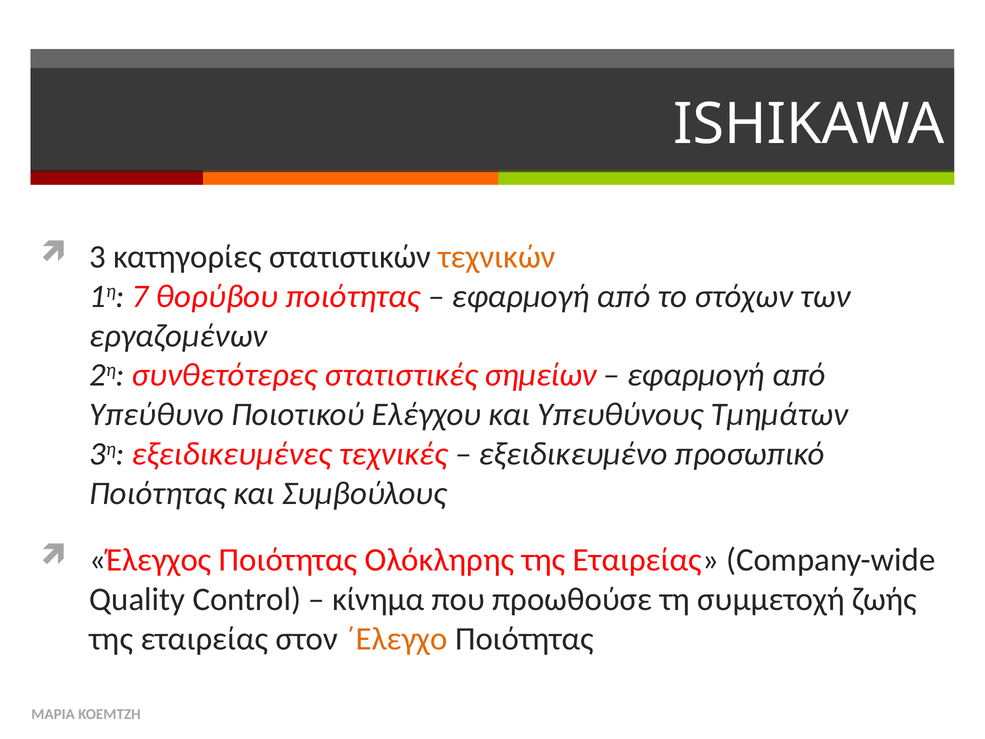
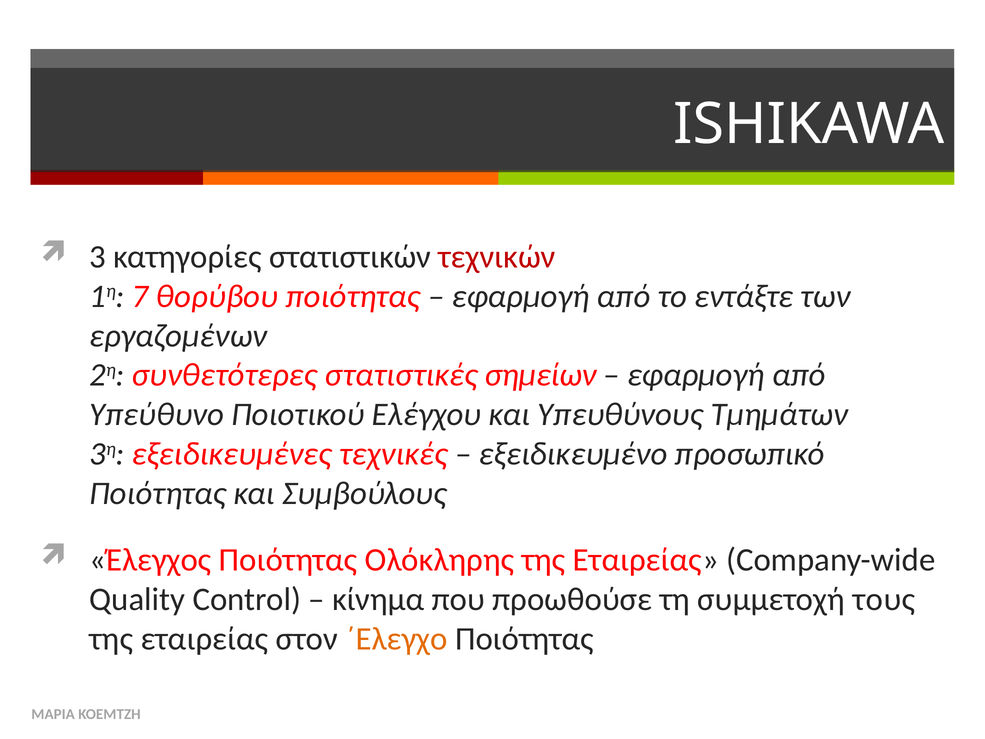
τεχνικών colour: orange -> red (497, 257)
στόχων: στόχων -> εντάξτε (744, 296)
ζωής: ζωής -> τους (884, 599)
